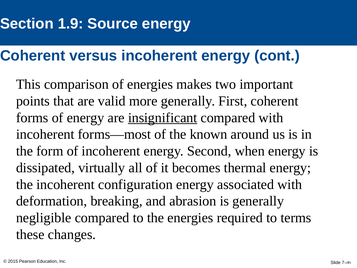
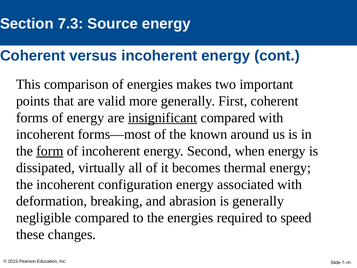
1.9: 1.9 -> 7.3 (71, 24)
form underline: none -> present (50, 151)
terms: terms -> speed (296, 218)
